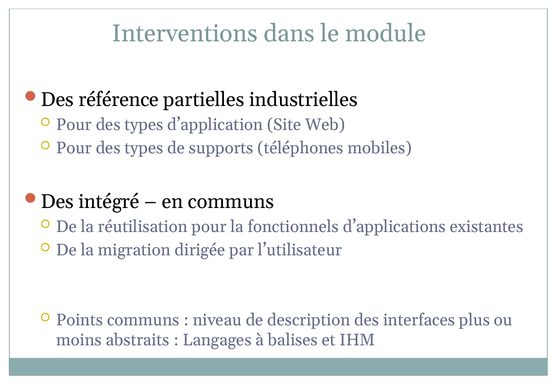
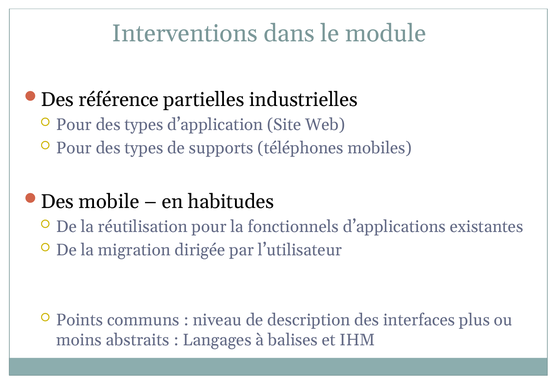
intégré: intégré -> mobile (109, 202)
en communs: communs -> habitudes (231, 202)
